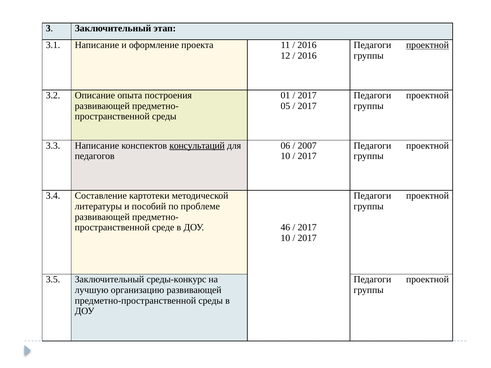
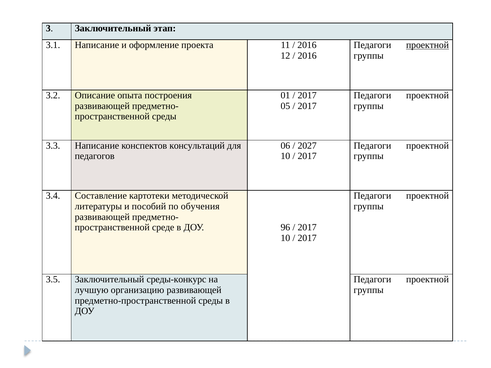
консультаций underline: present -> none (197, 146)
2007: 2007 -> 2027 (307, 146)
проблеме: проблеме -> обучения (200, 206)
46: 46 -> 96 (285, 228)
